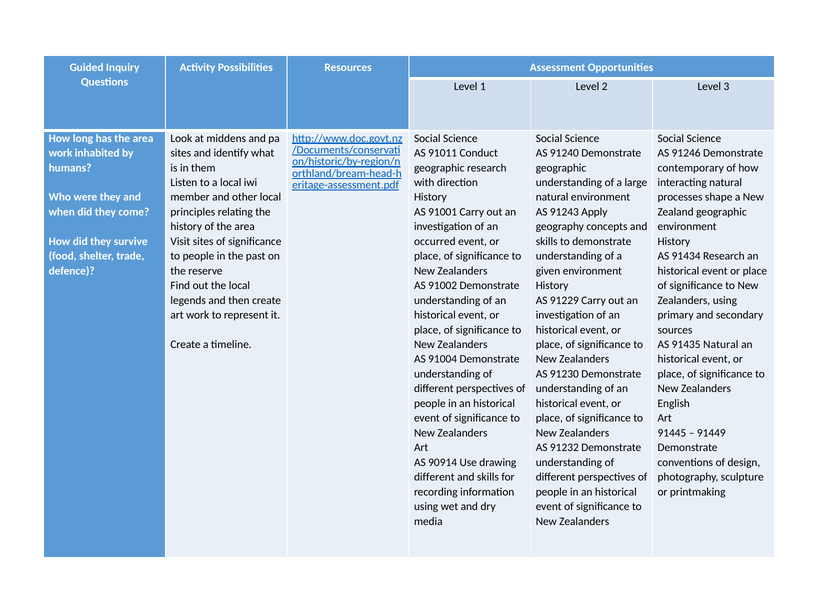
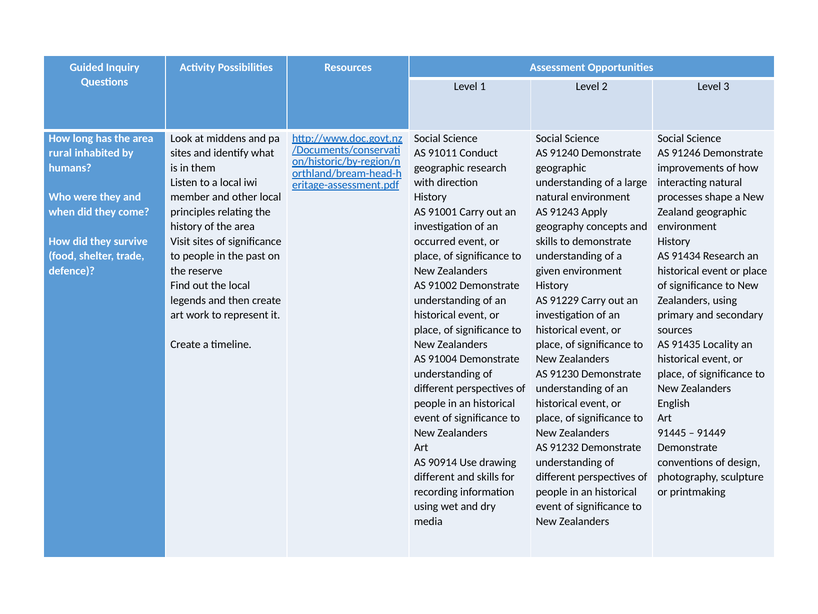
work: work -> rural (60, 153)
contemporary: contemporary -> improvements (691, 168)
91435 Natural: Natural -> Locality (721, 344)
